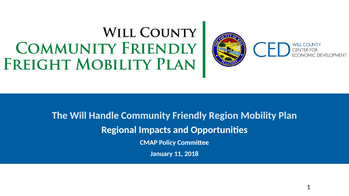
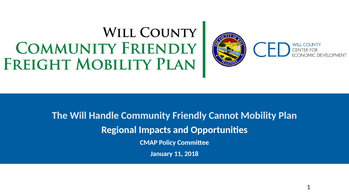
Region: Region -> Cannot (224, 116)
